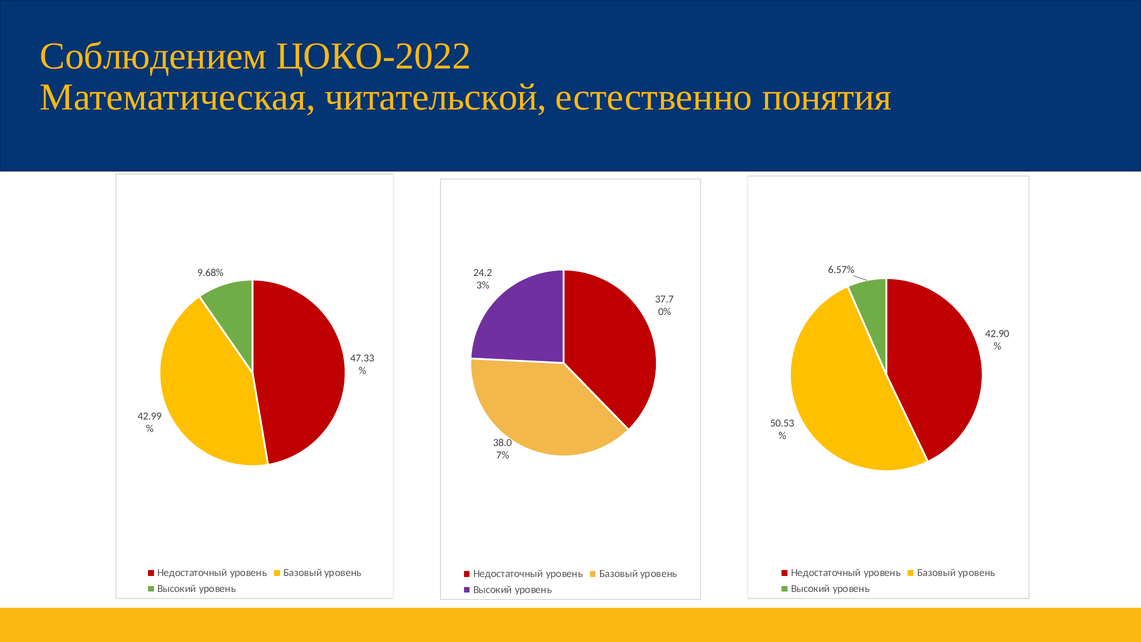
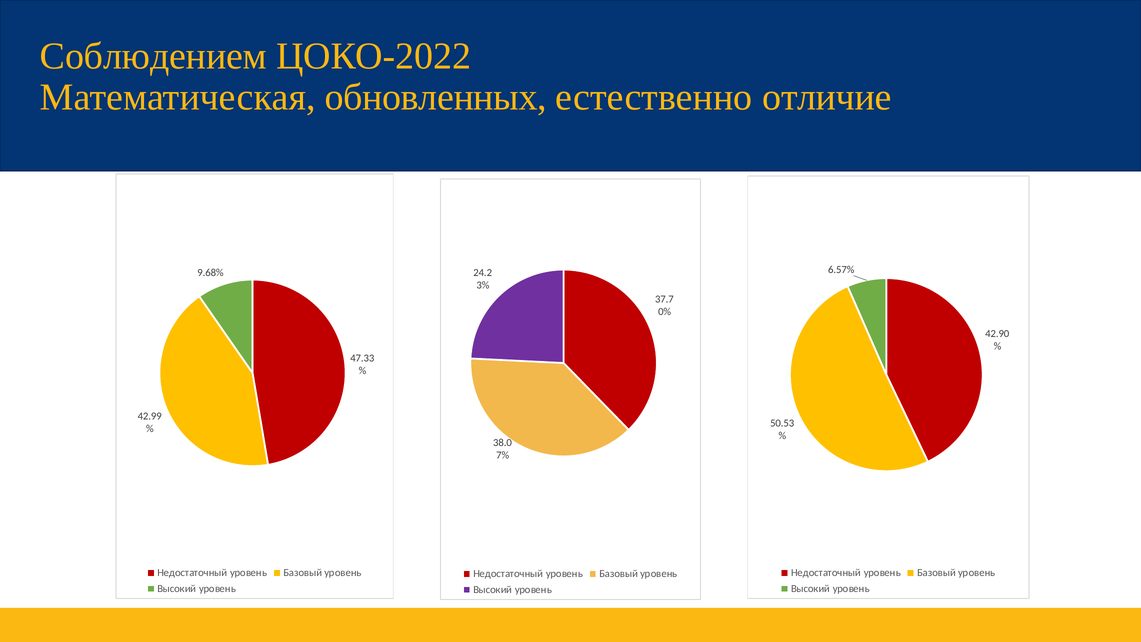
читательской: читательской -> обновленных (436, 97)
понятия: понятия -> отличие (827, 97)
